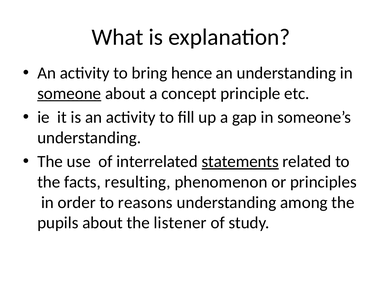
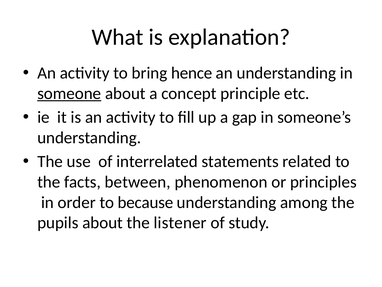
statements underline: present -> none (240, 161)
resulting: resulting -> between (138, 182)
reasons: reasons -> because (145, 202)
